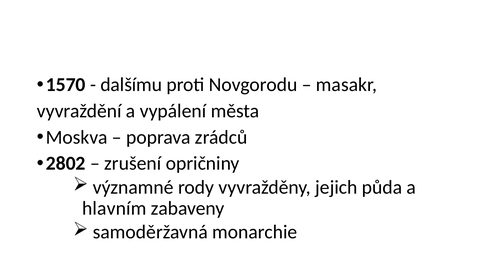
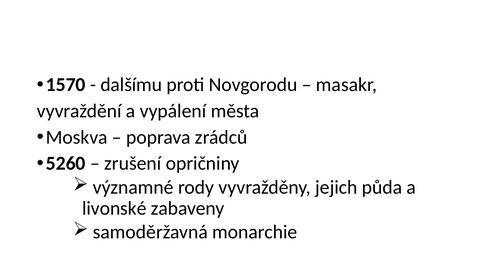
2802: 2802 -> 5260 (66, 163)
hlavním: hlavním -> livonské (114, 208)
